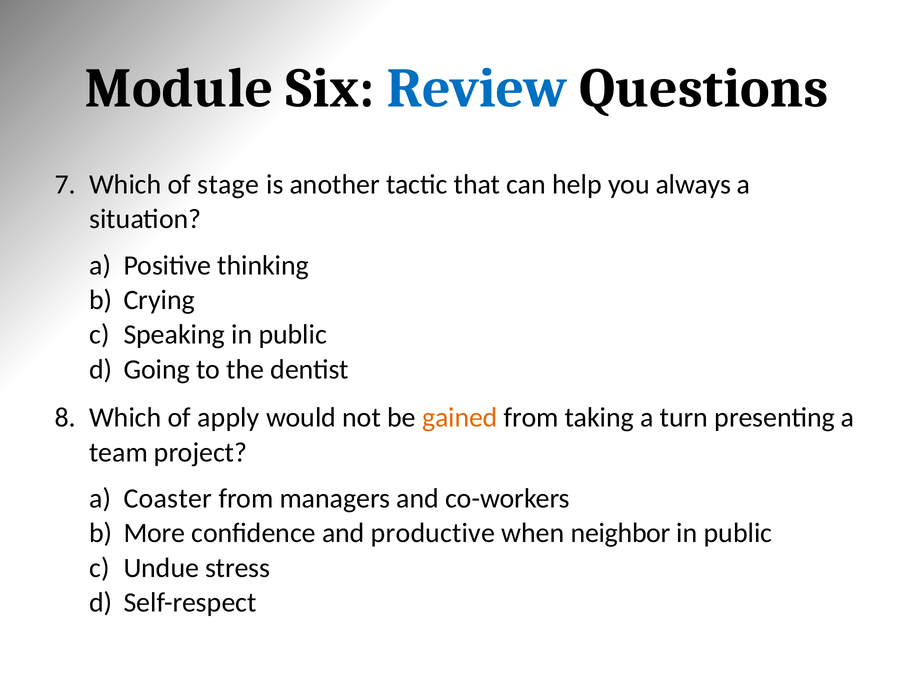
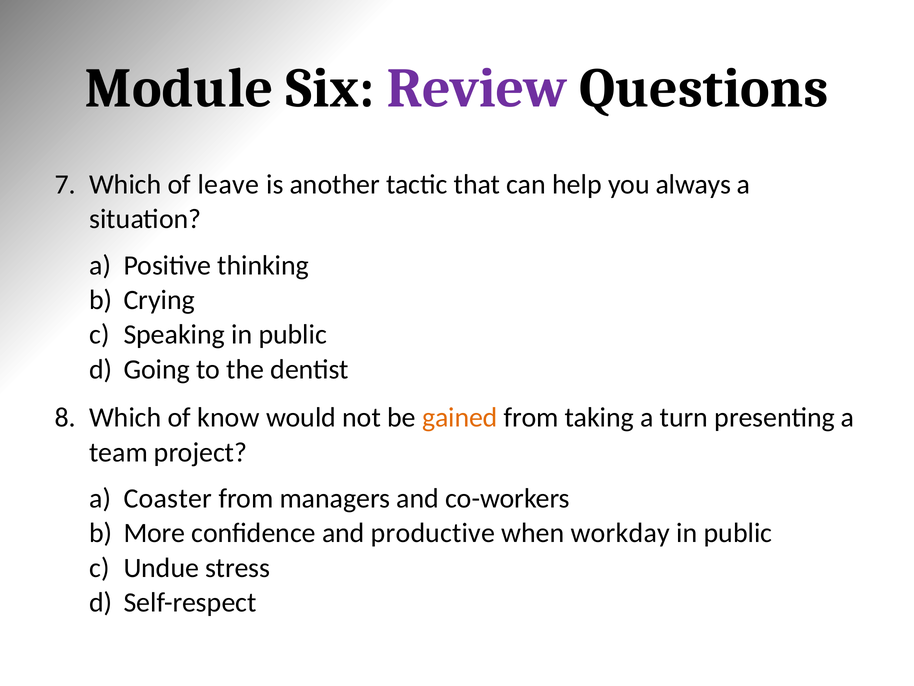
Review colour: blue -> purple (477, 88)
stage: stage -> leave (228, 184)
apply: apply -> know (228, 417)
neighbor: neighbor -> workday (620, 533)
